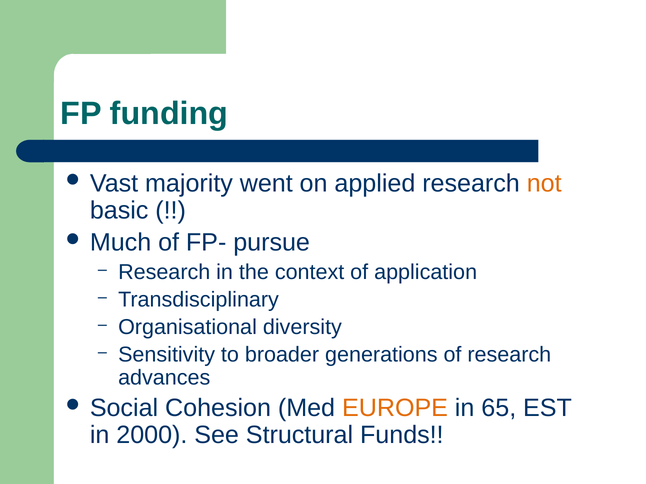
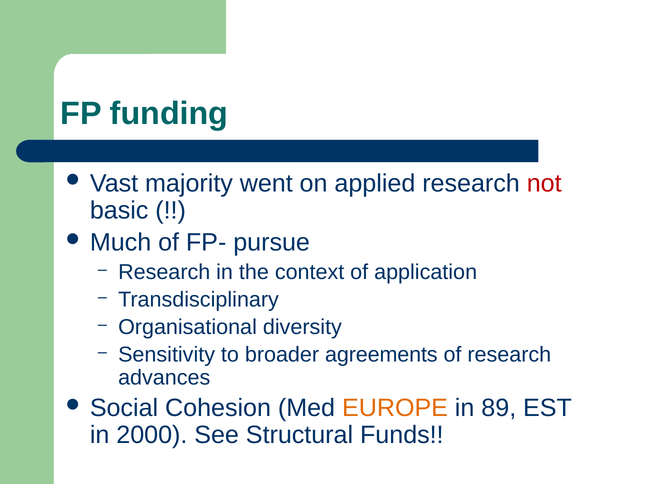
not colour: orange -> red (544, 184)
generations: generations -> agreements (381, 355)
65: 65 -> 89 (499, 408)
